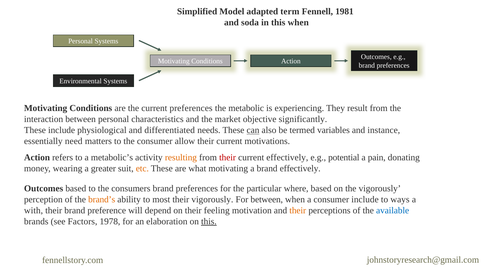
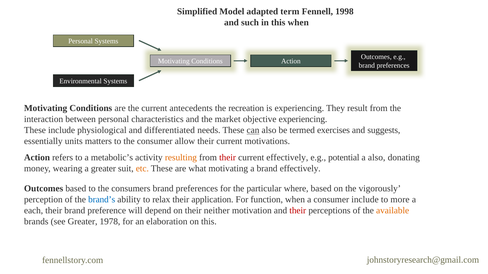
1981: 1981 -> 1998 (344, 11)
soda: soda -> such (250, 22)
current preferences: preferences -> antecedents (191, 108)
metabolic: metabolic -> recreation (246, 108)
objective significantly: significantly -> experiencing (303, 119)
variables: variables -> exercises (333, 130)
instance: instance -> suggests (384, 130)
need: need -> units (74, 141)
a pain: pain -> also (377, 158)
brand’s colour: orange -> blue (102, 200)
most: most -> relax (161, 200)
their vigorously: vigorously -> application (212, 200)
For between: between -> function (267, 200)
ways: ways -> more (400, 200)
with: with -> each (34, 211)
feeling: feeling -> neither (217, 211)
their colour: orange -> red (298, 211)
available colour: blue -> orange (393, 211)
see Factors: Factors -> Greater (83, 222)
this underline: present -> none (209, 222)
